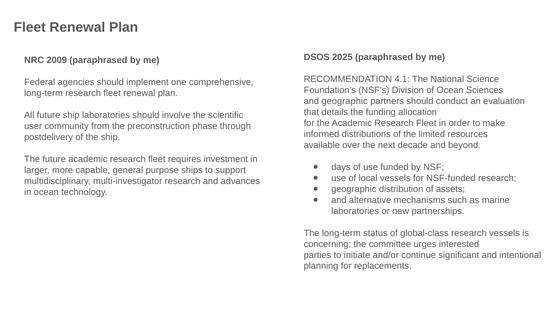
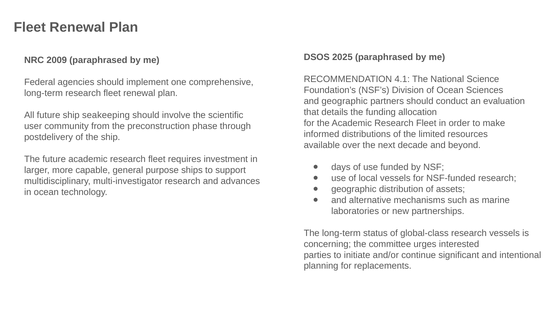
ship laboratories: laboratories -> seakeeping (106, 115)
